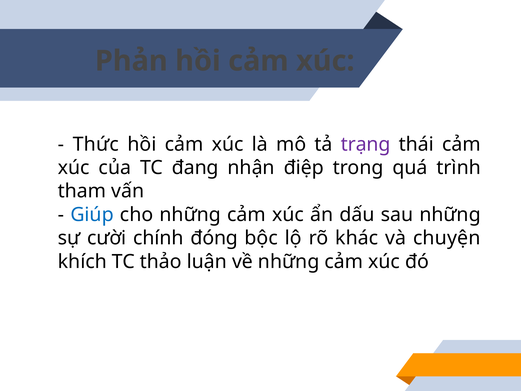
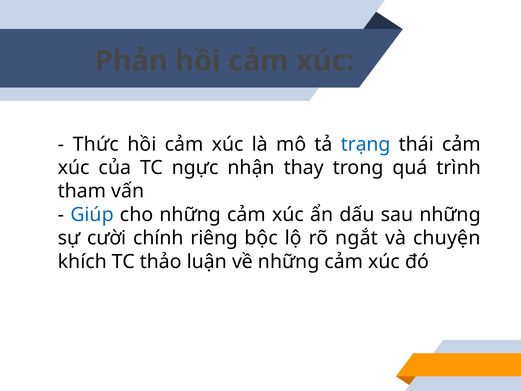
trạng colour: purple -> blue (366, 144)
đang: đang -> ngực (195, 168)
điệp: điệp -> thay (304, 168)
đóng: đóng -> riêng (214, 238)
khác: khác -> ngắt (357, 238)
